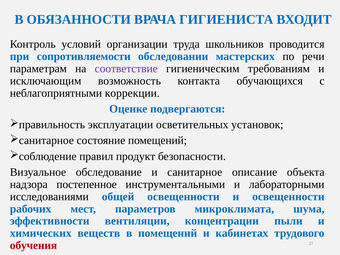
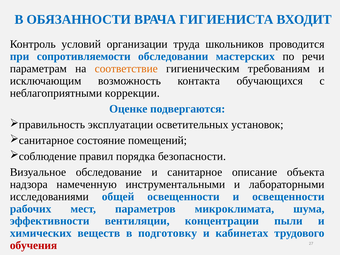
соответствие colour: purple -> orange (126, 69)
продукт: продукт -> порядка (136, 156)
постепенное: постепенное -> намеченную (87, 184)
в помещений: помещений -> подготовку (168, 233)
